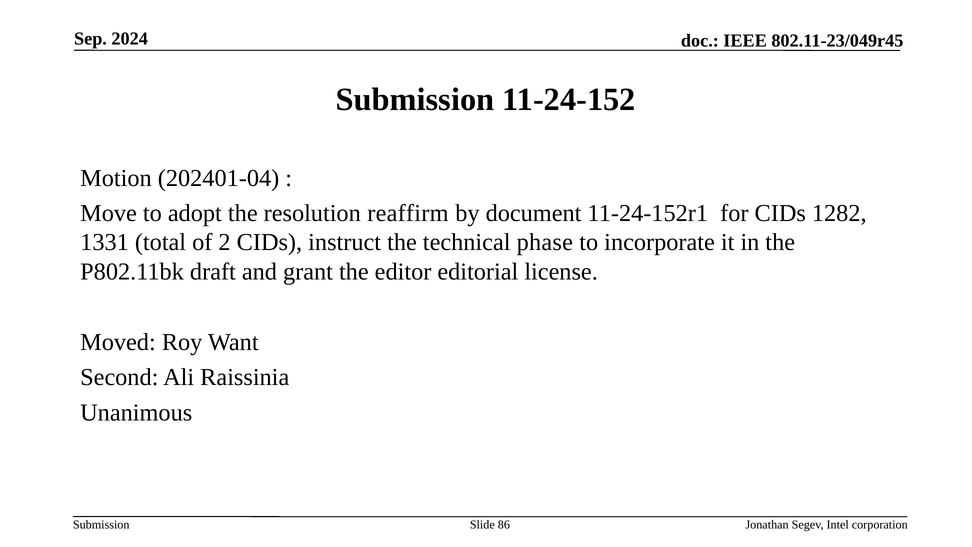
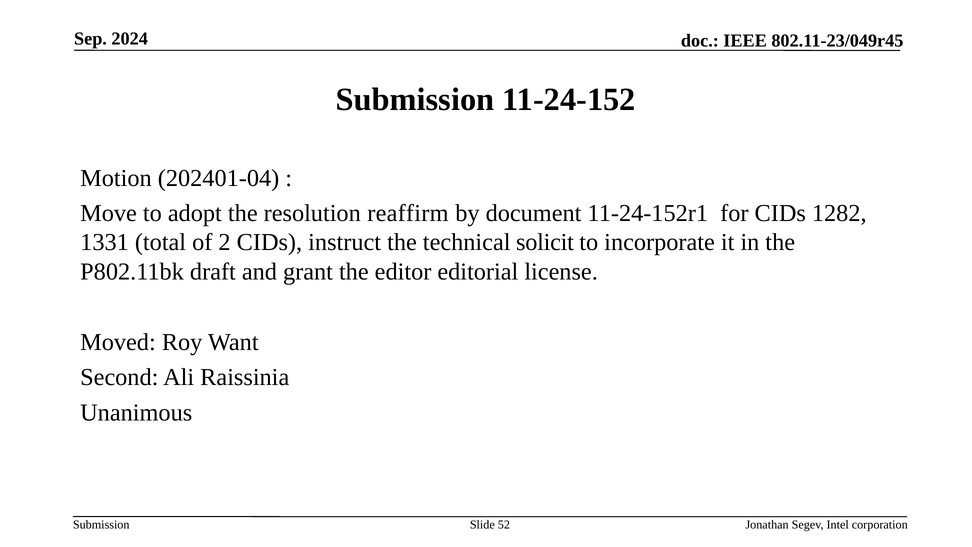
phase: phase -> solicit (545, 242)
86: 86 -> 52 (504, 524)
